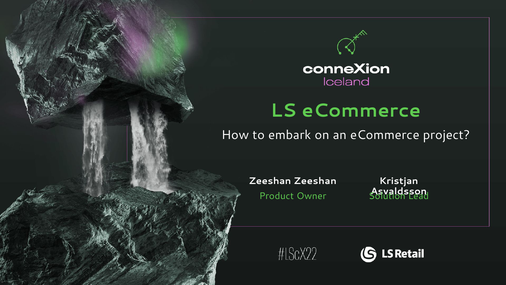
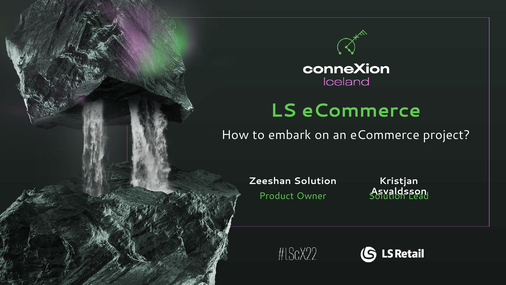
Zeeshan Zeeshan: Zeeshan -> Solution (315, 181)
